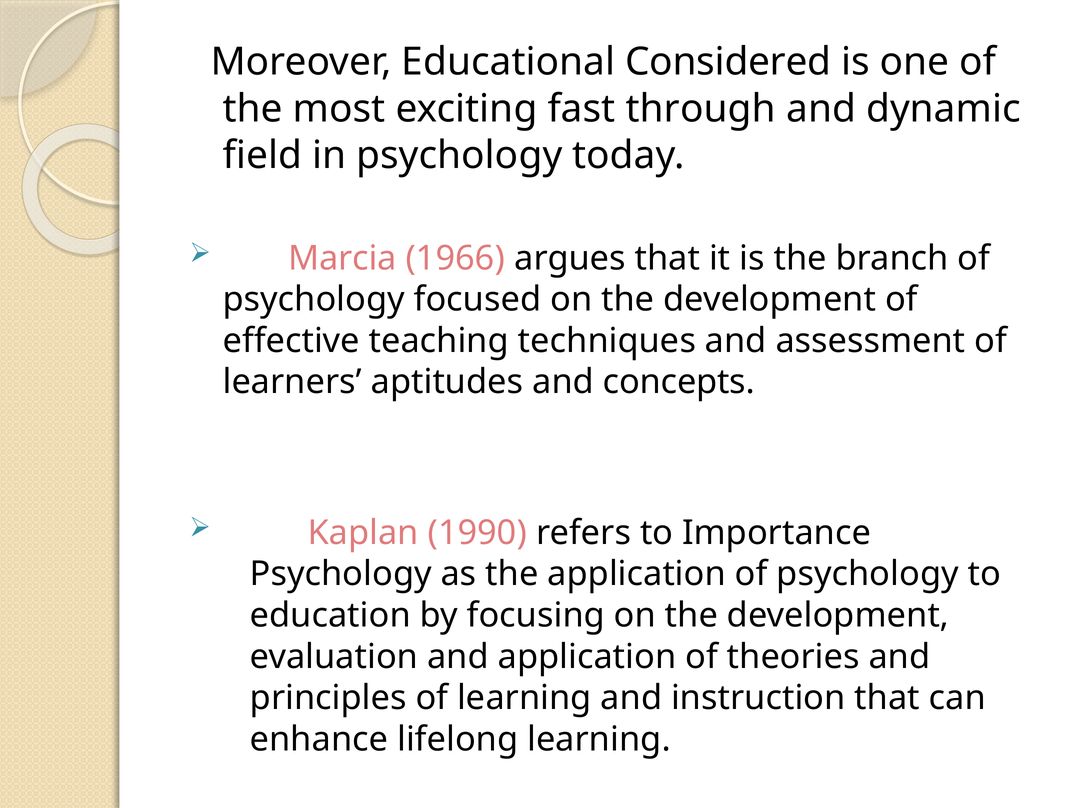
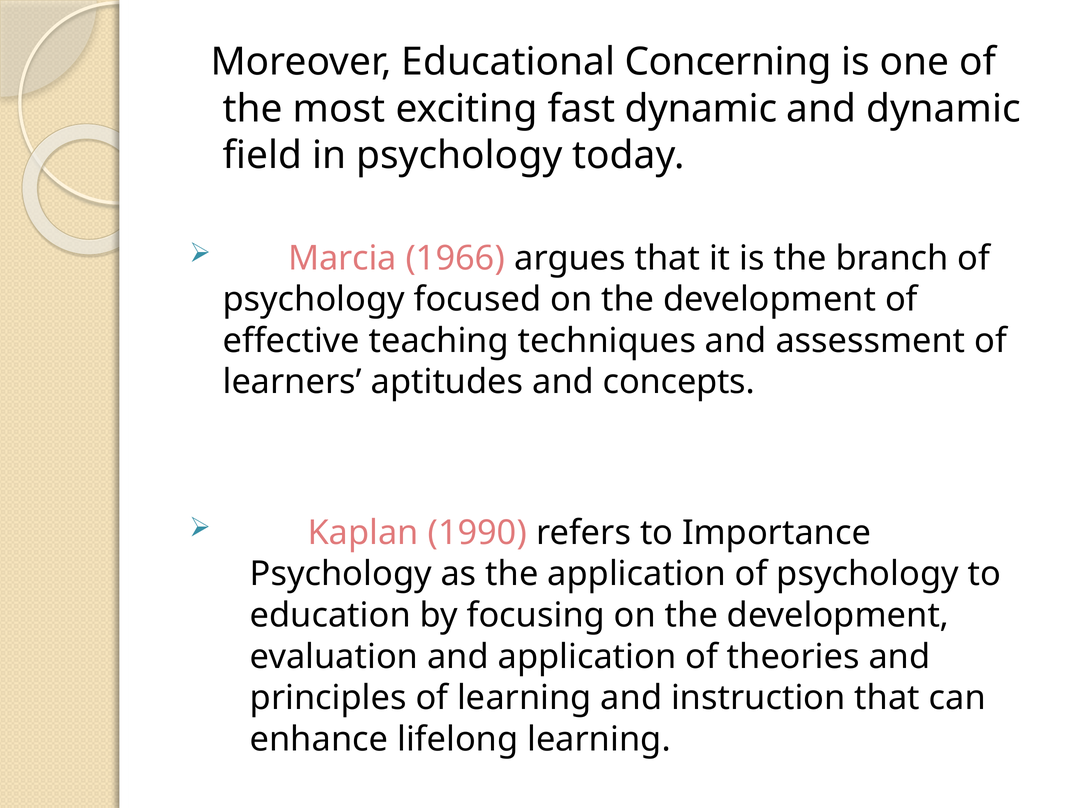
Considered: Considered -> Concerning (728, 62)
fast through: through -> dynamic (701, 109)
